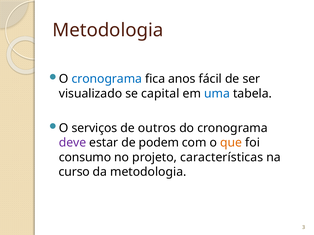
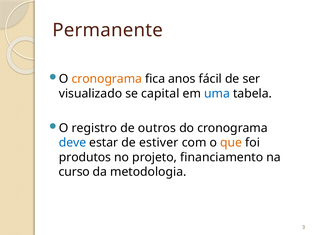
Metodologia: Metodologia -> Permanente (108, 30)
cronograma colour: blue -> orange (107, 79)
serviços: serviços -> registro (94, 128)
deve colour: purple -> blue (73, 143)
podem: podem -> estiver (159, 143)
consumo: consumo -> produtos (85, 158)
características: características -> financiamento (222, 158)
